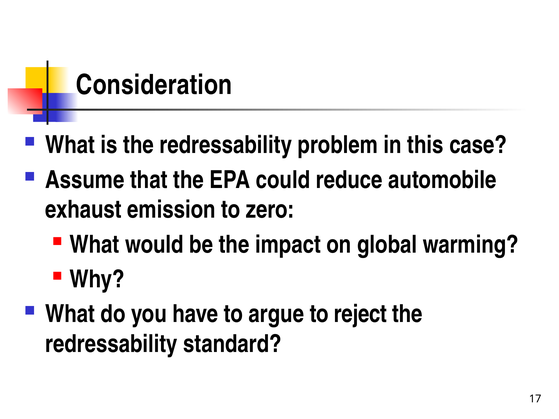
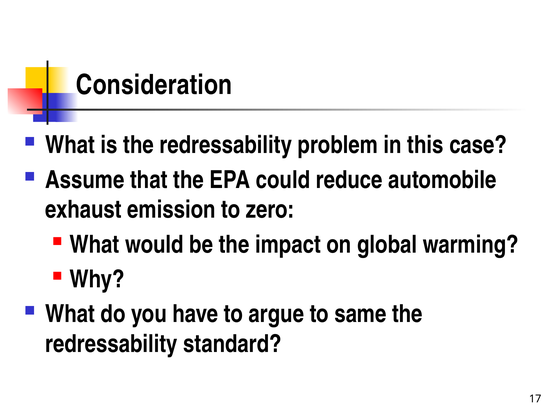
reject: reject -> same (360, 314)
